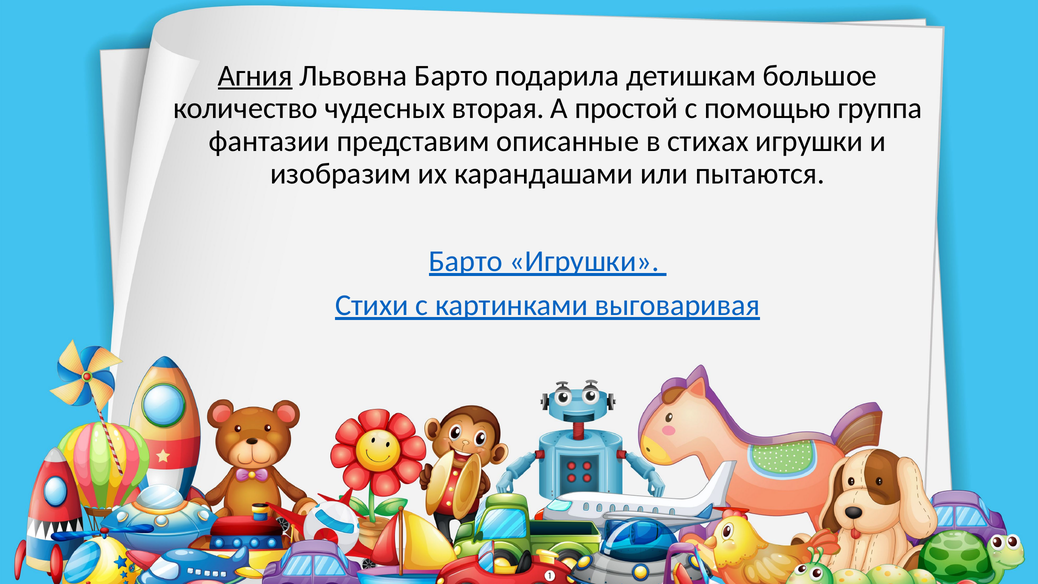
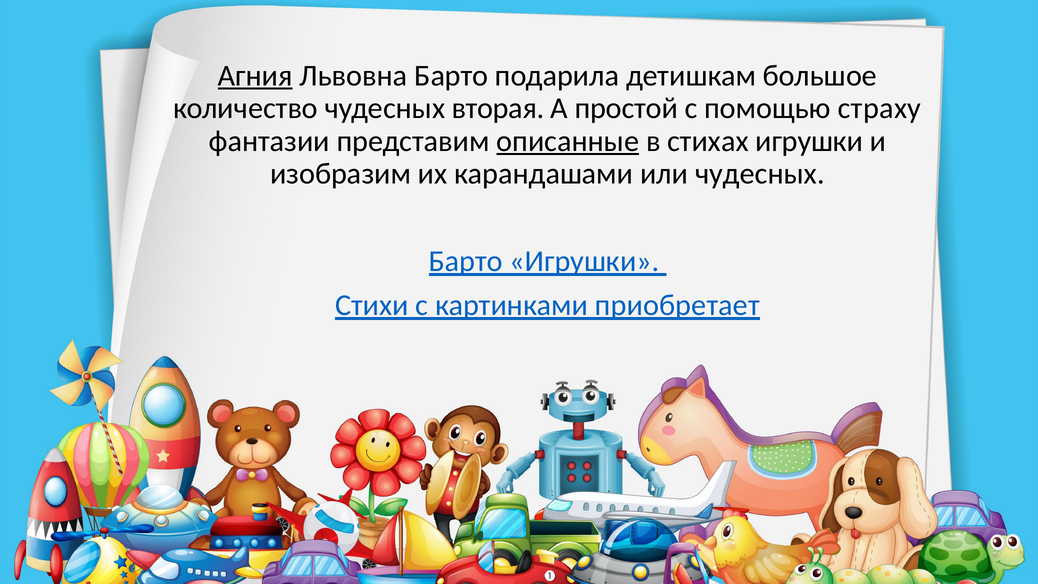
группа: группа -> страху (880, 108)
описанные underline: none -> present (568, 141)
или пытаются: пытаются -> чудесных (760, 174)
выговаривая: выговаривая -> приобретает (677, 305)
